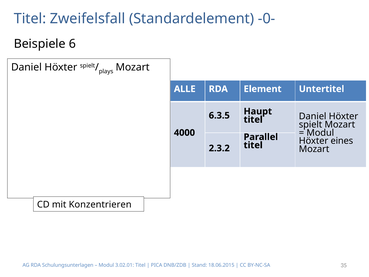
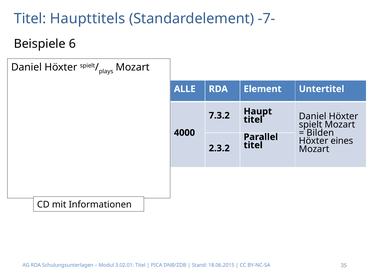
Zweifelsfall: Zweifelsfall -> Haupttitels (88, 19)
-0-: -0- -> -7- (267, 19)
6.3.5: 6.3.5 -> 7.3.2 (219, 115)
Modul: Modul -> Bilden (320, 133)
Konzentrieren: Konzentrieren -> Informationen (100, 204)
